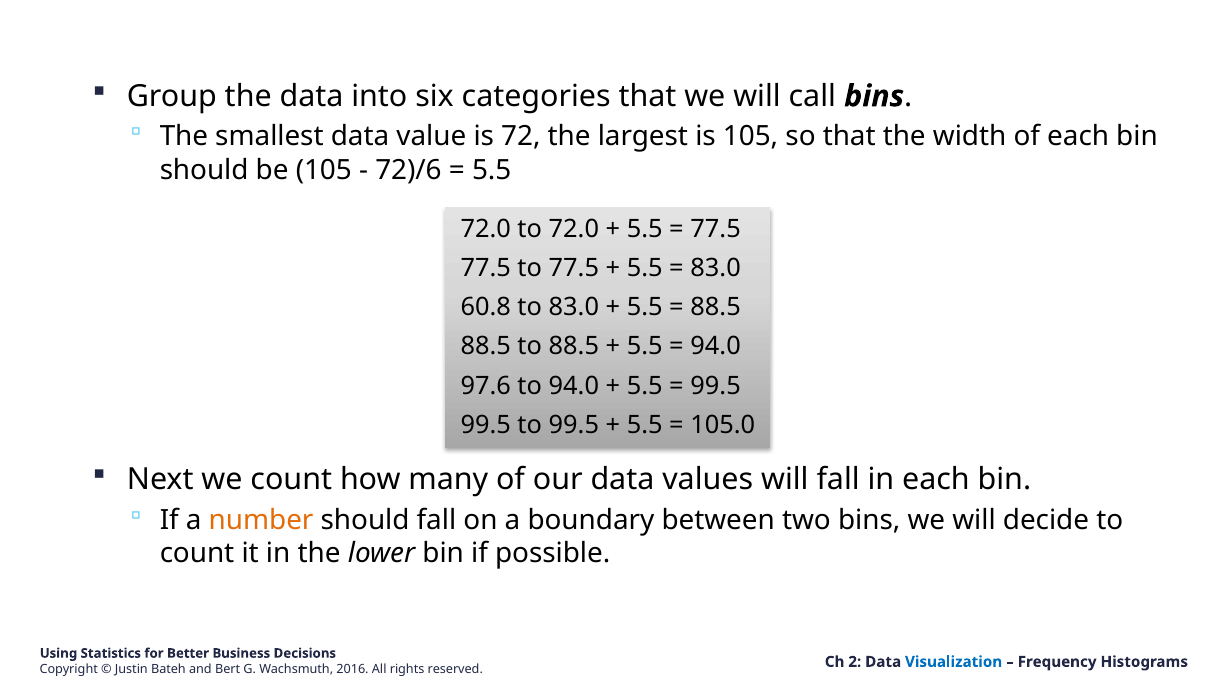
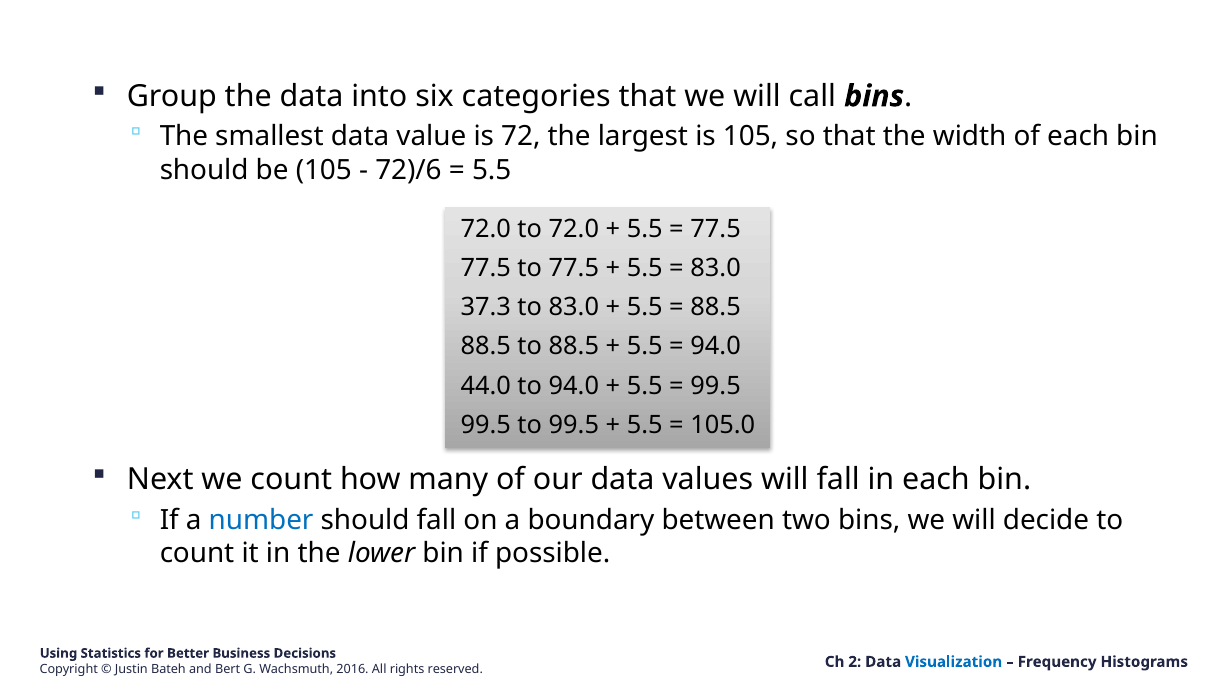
60.8: 60.8 -> 37.3 (486, 308)
97.6: 97.6 -> 44.0 (486, 386)
number colour: orange -> blue (261, 520)
